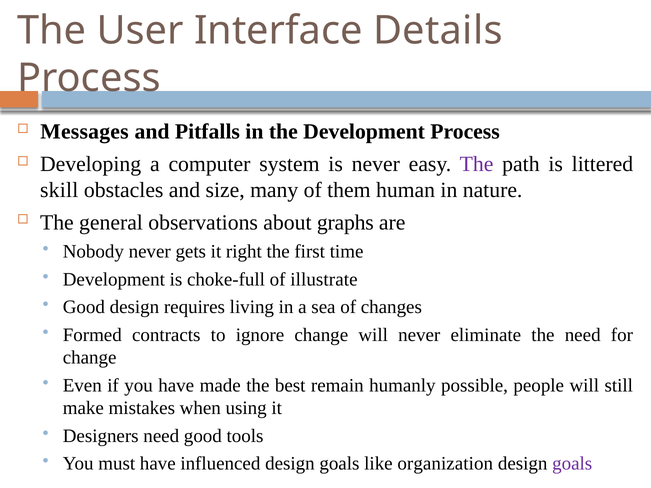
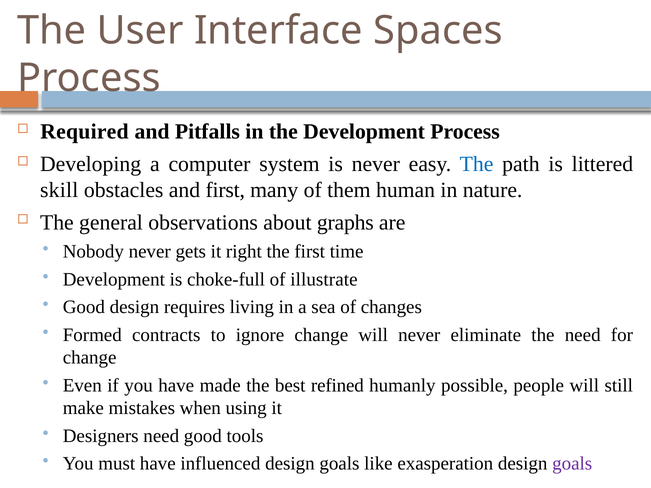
Details: Details -> Spaces (438, 30)
Messages: Messages -> Required (84, 132)
The colour: purple -> blue (477, 164)
and size: size -> first (225, 190)
remain: remain -> refined (337, 385)
organization: organization -> exasperation (445, 464)
